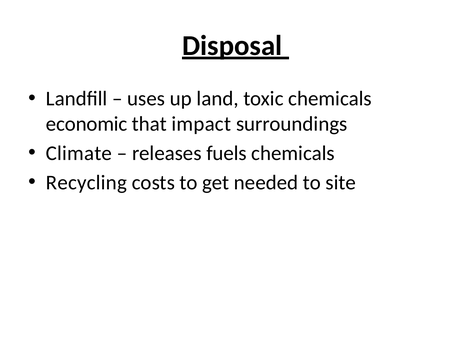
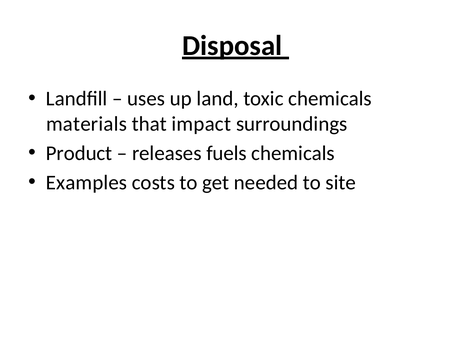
economic: economic -> materials (86, 124)
Climate: Climate -> Product (79, 153)
Recycling: Recycling -> Examples (87, 183)
